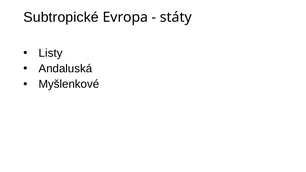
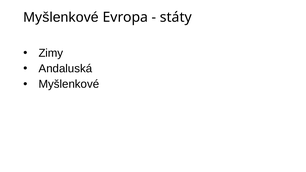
Subtropické: Subtropické -> Myšlenkové (61, 17)
Listy: Listy -> Zimy (51, 53)
